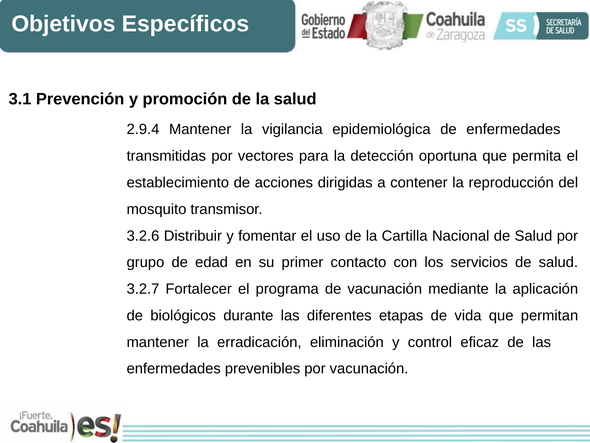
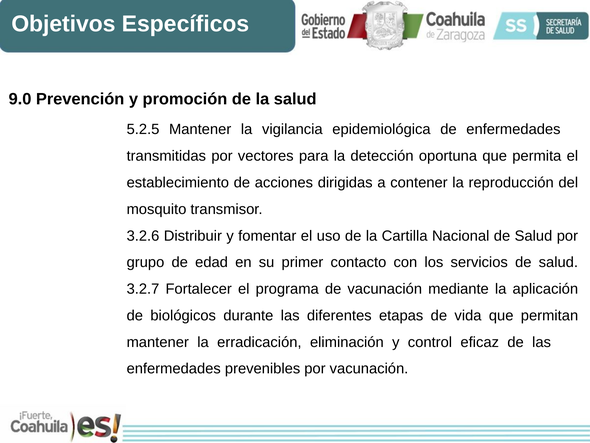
3.1: 3.1 -> 9.0 (20, 99)
2.9.4: 2.9.4 -> 5.2.5 (143, 129)
